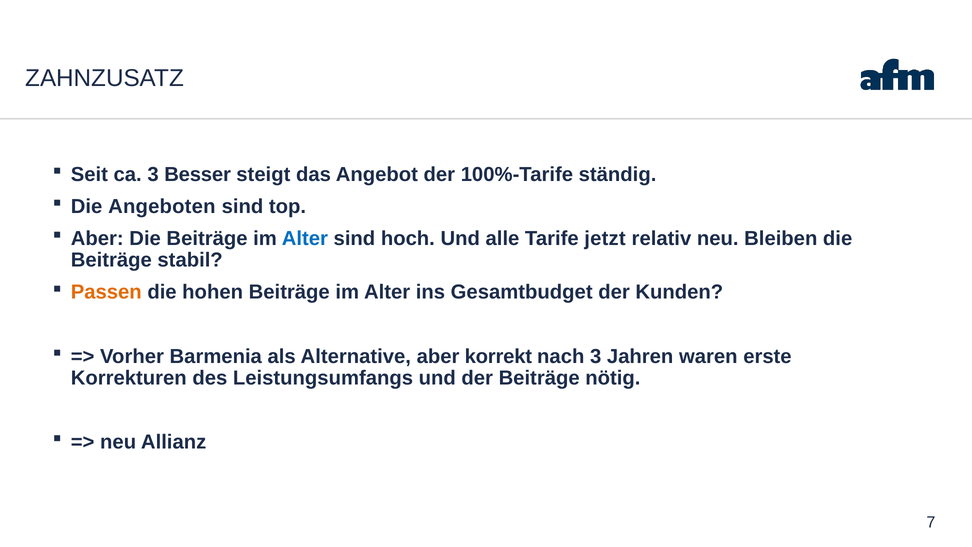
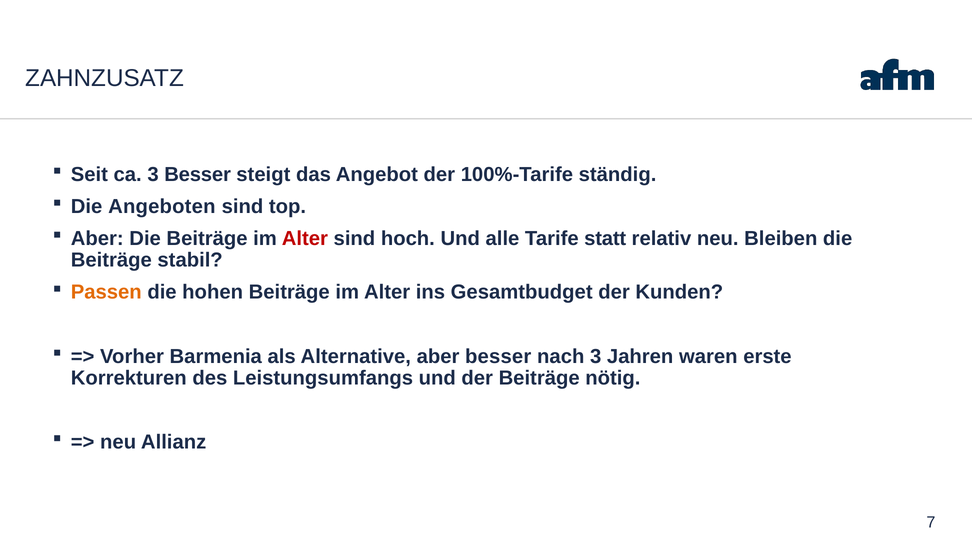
Alter colour: blue -> red (305, 238)
jetzt: jetzt -> statt (605, 238)
aber korrekt: korrekt -> besser (498, 356)
